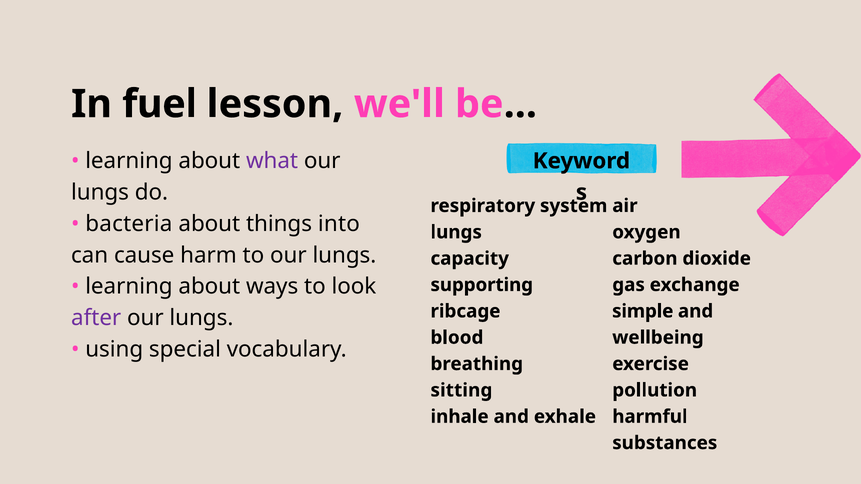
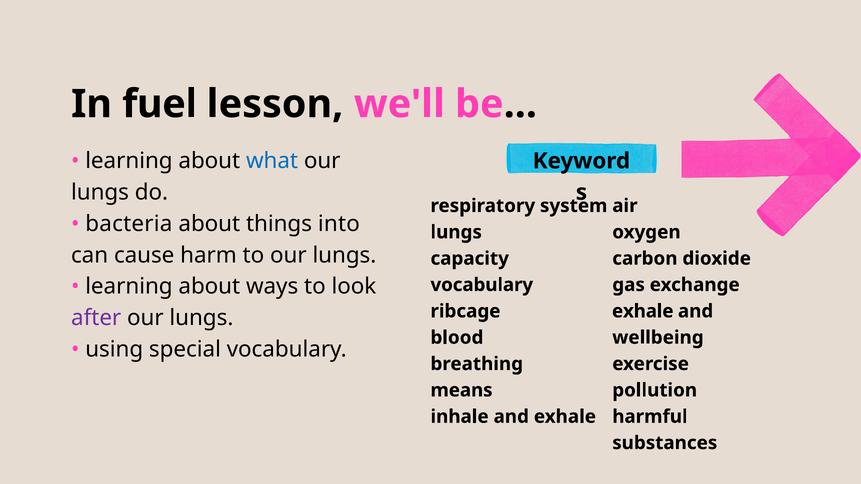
what colour: purple -> blue (272, 161)
supporting: supporting -> vocabulary (482, 285)
simple: simple -> exhale (643, 311)
sitting: sitting -> means (462, 390)
